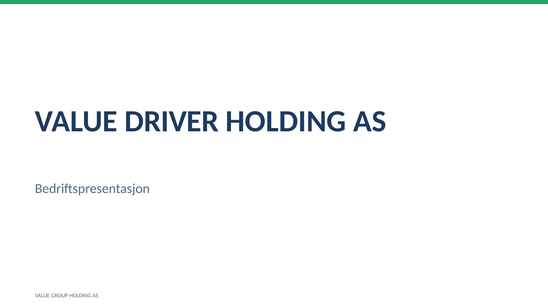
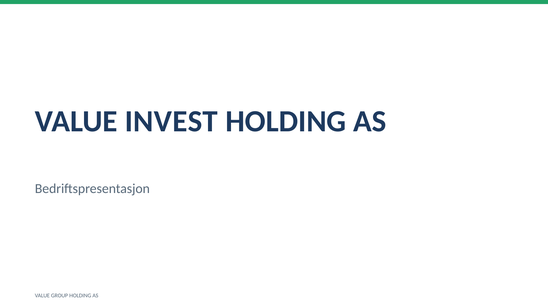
DRIVER: DRIVER -> INVEST (171, 122)
